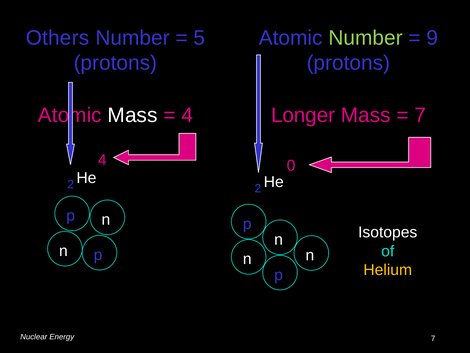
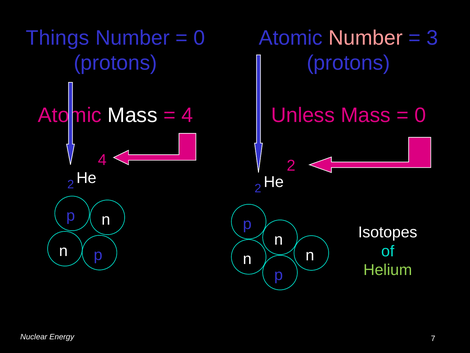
Others: Others -> Things (58, 38)
5: 5 -> 0 (199, 38)
Number colour: light green -> pink (366, 38)
9: 9 -> 3 (432, 38)
Longer: Longer -> Unless (303, 115)
7: 7 -> 0 (420, 115)
4 0: 0 -> 2 (291, 166)
Helium colour: yellow -> light green (388, 270)
